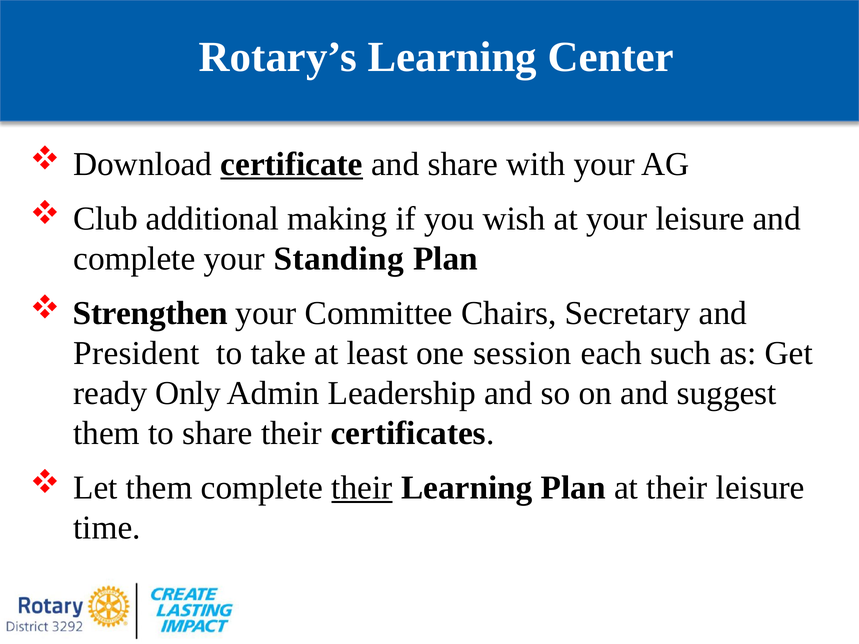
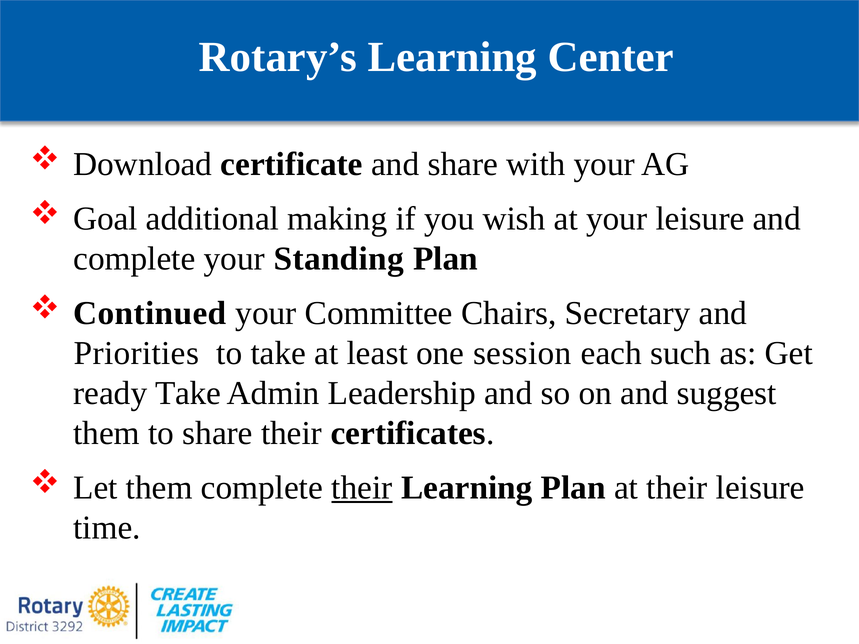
certificate underline: present -> none (292, 164)
Club: Club -> Goal (106, 219)
Strengthen: Strengthen -> Continued (150, 313)
President: President -> Priorities (136, 353)
ready Only: Only -> Take (188, 393)
